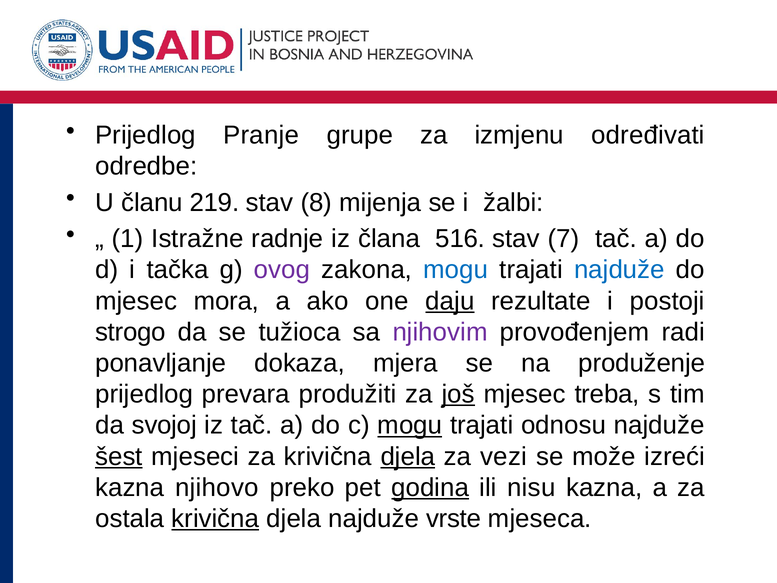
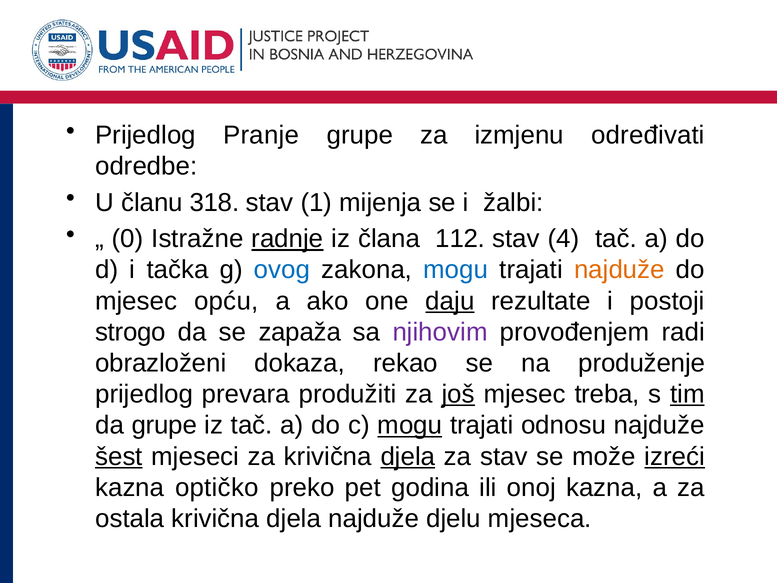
219: 219 -> 318 (214, 202)
8: 8 -> 1 (316, 202)
1: 1 -> 0 (128, 239)
radnje underline: none -> present (287, 239)
516: 516 -> 112 (460, 239)
7: 7 -> 4 (564, 239)
ovog colour: purple -> blue (282, 270)
najduže colour: blue -> orange (619, 270)
mora: mora -> opću (226, 301)
tužioca: tužioca -> zapaža (300, 332)
ponavljanje: ponavljanje -> obrazloženi (161, 363)
mjera: mjera -> rekao (405, 363)
tim underline: none -> present (687, 394)
da svojoj: svojoj -> grupe (164, 425)
za vezi: vezi -> stav (504, 456)
izreći underline: none -> present (675, 456)
njihovo: njihovo -> optičko (217, 487)
godina underline: present -> none (430, 487)
nisu: nisu -> onoj (531, 487)
krivična underline: present -> none (215, 518)
vrste: vrste -> djelu (454, 518)
